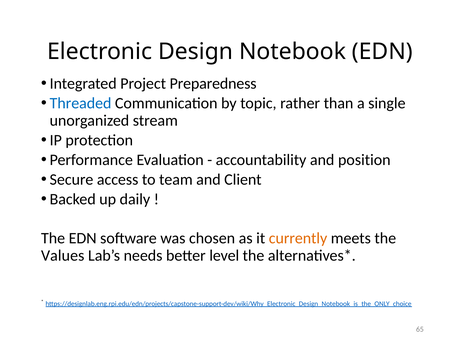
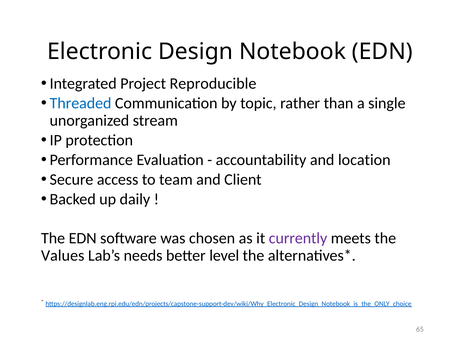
Preparedness: Preparedness -> Reproducible (213, 84)
position: position -> location (364, 160)
currently colour: orange -> purple (298, 238)
